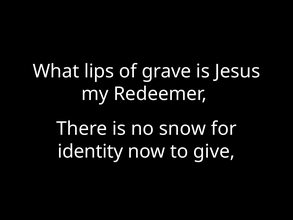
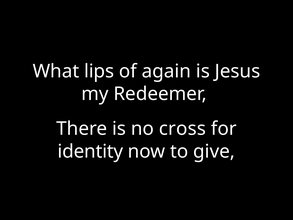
grave: grave -> again (166, 71)
snow: snow -> cross (182, 129)
